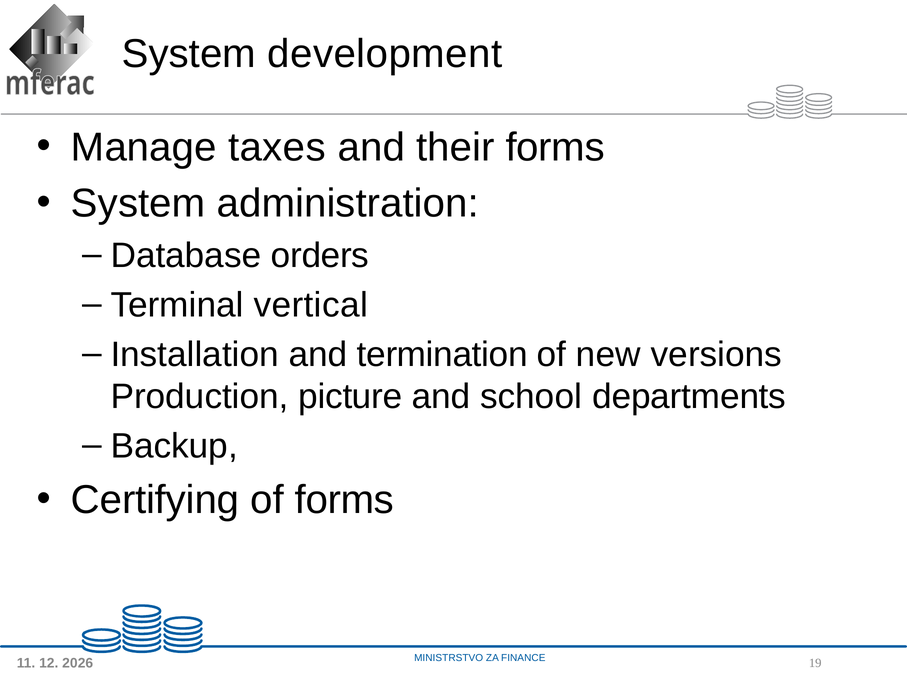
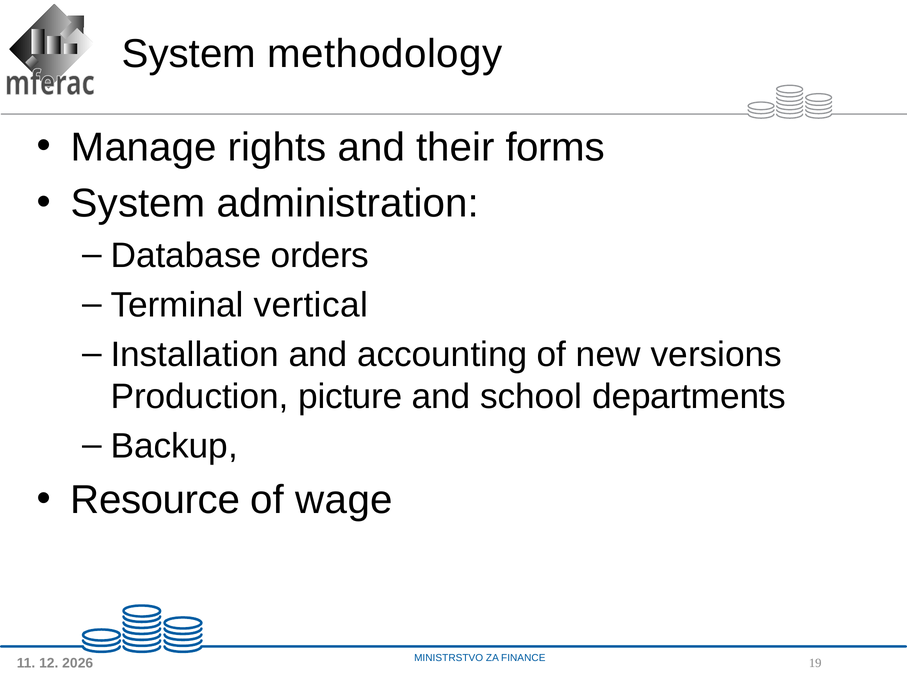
development: development -> methodology (385, 54)
taxes: taxes -> rights (277, 147)
termination: termination -> accounting (442, 355)
Certifying: Certifying -> Resource (155, 500)
of forms: forms -> wage (344, 500)
